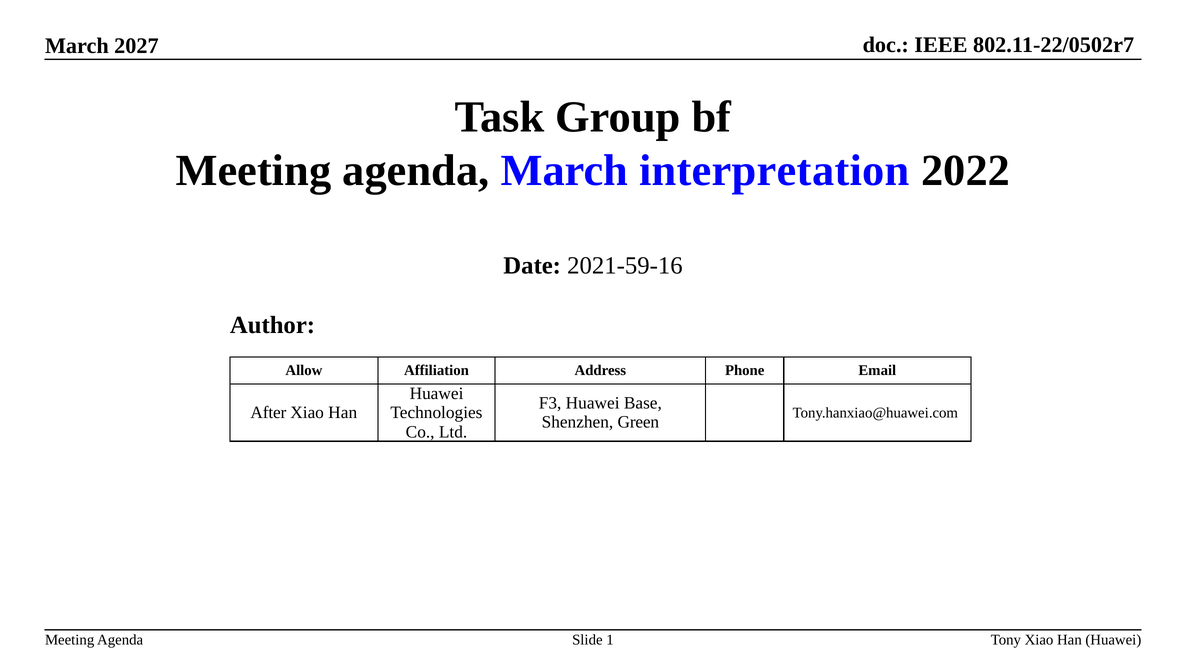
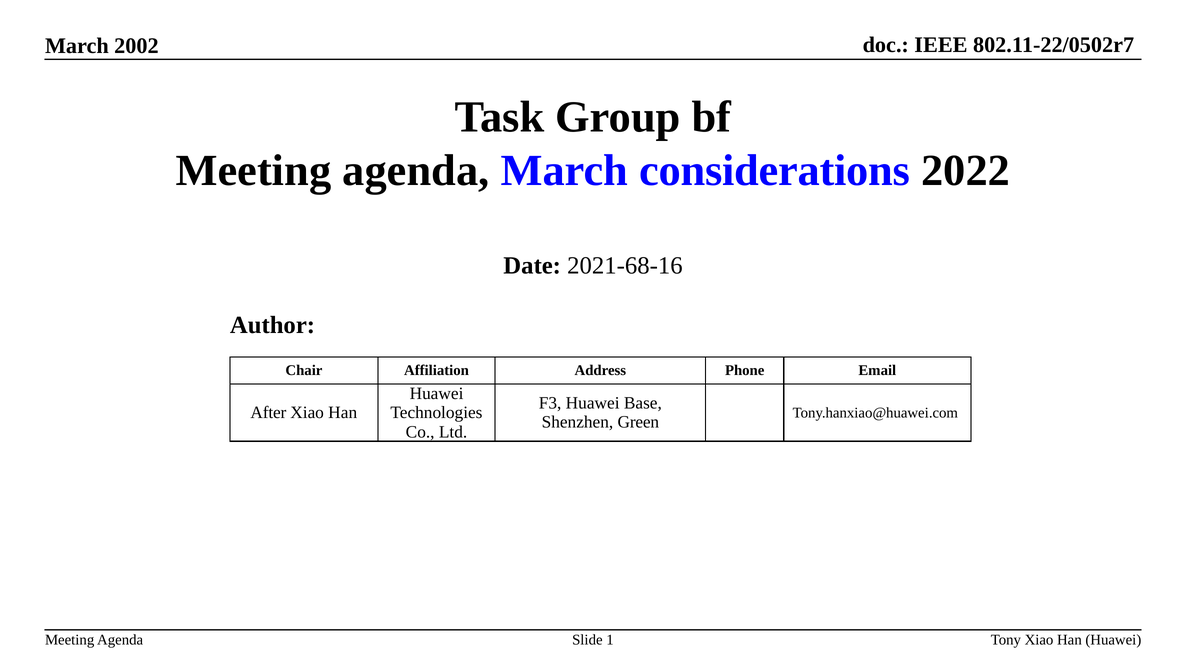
2027: 2027 -> 2002 (136, 46)
interpretation: interpretation -> considerations (775, 171)
2021-59-16: 2021-59-16 -> 2021-68-16 (625, 266)
Allow: Allow -> Chair (304, 371)
